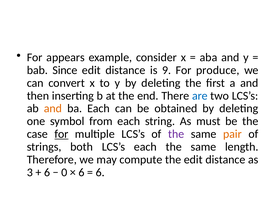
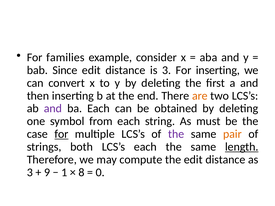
appears: appears -> families (65, 57)
is 9: 9 -> 3 (167, 70)
For produce: produce -> inserting (218, 70)
are colour: blue -> orange (200, 96)
and colour: orange -> purple (53, 109)
length underline: none -> present (242, 147)
6: 6 -> 9 (47, 173)
0: 0 -> 1 (64, 173)
6: 6 -> 8 (81, 173)
6: 6 -> 0 (100, 173)
